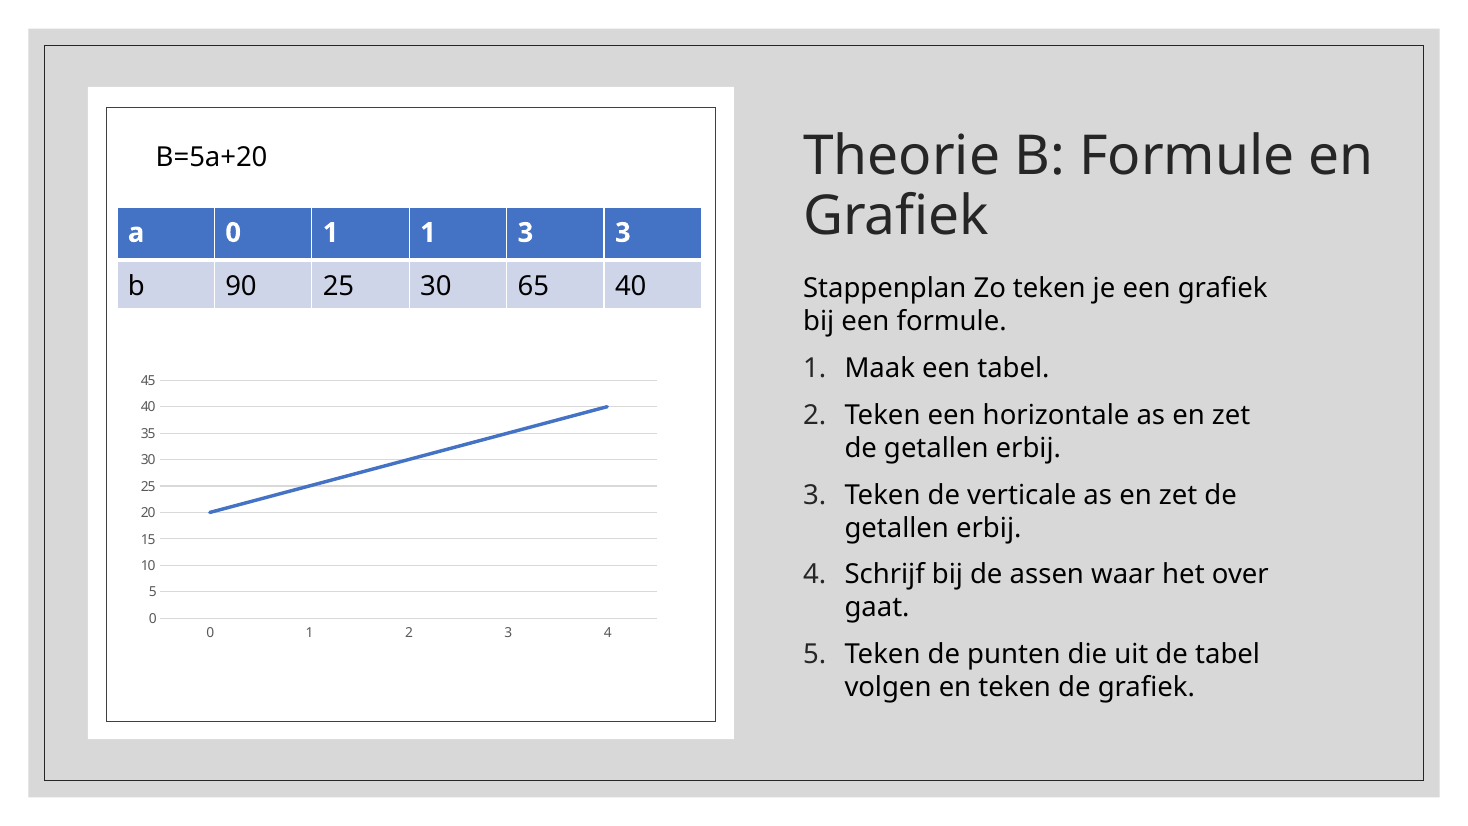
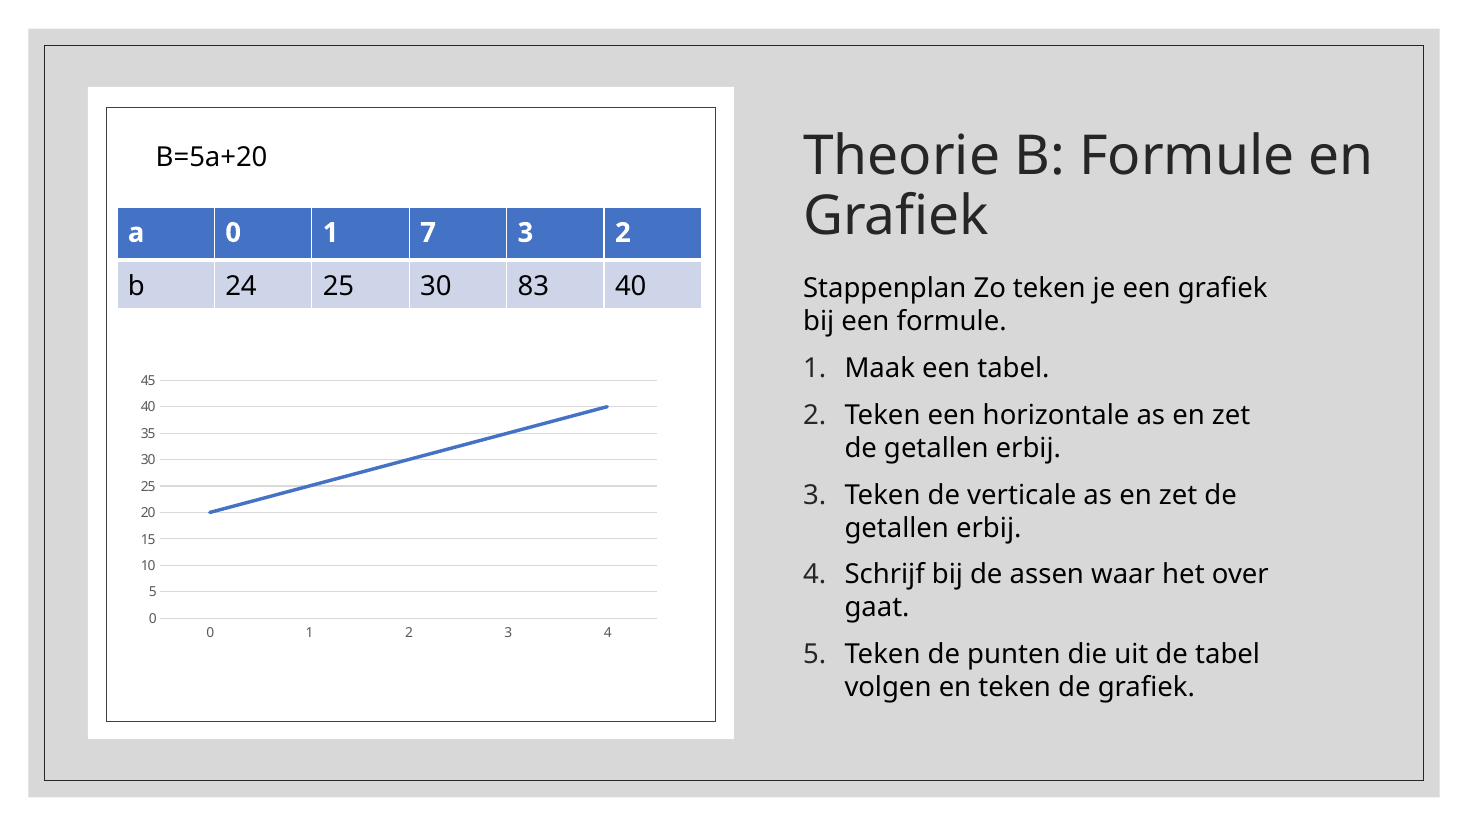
1 1: 1 -> 7 (428, 233)
3 3: 3 -> 2 (623, 233)
90: 90 -> 24 (241, 286)
65: 65 -> 83 (533, 286)
